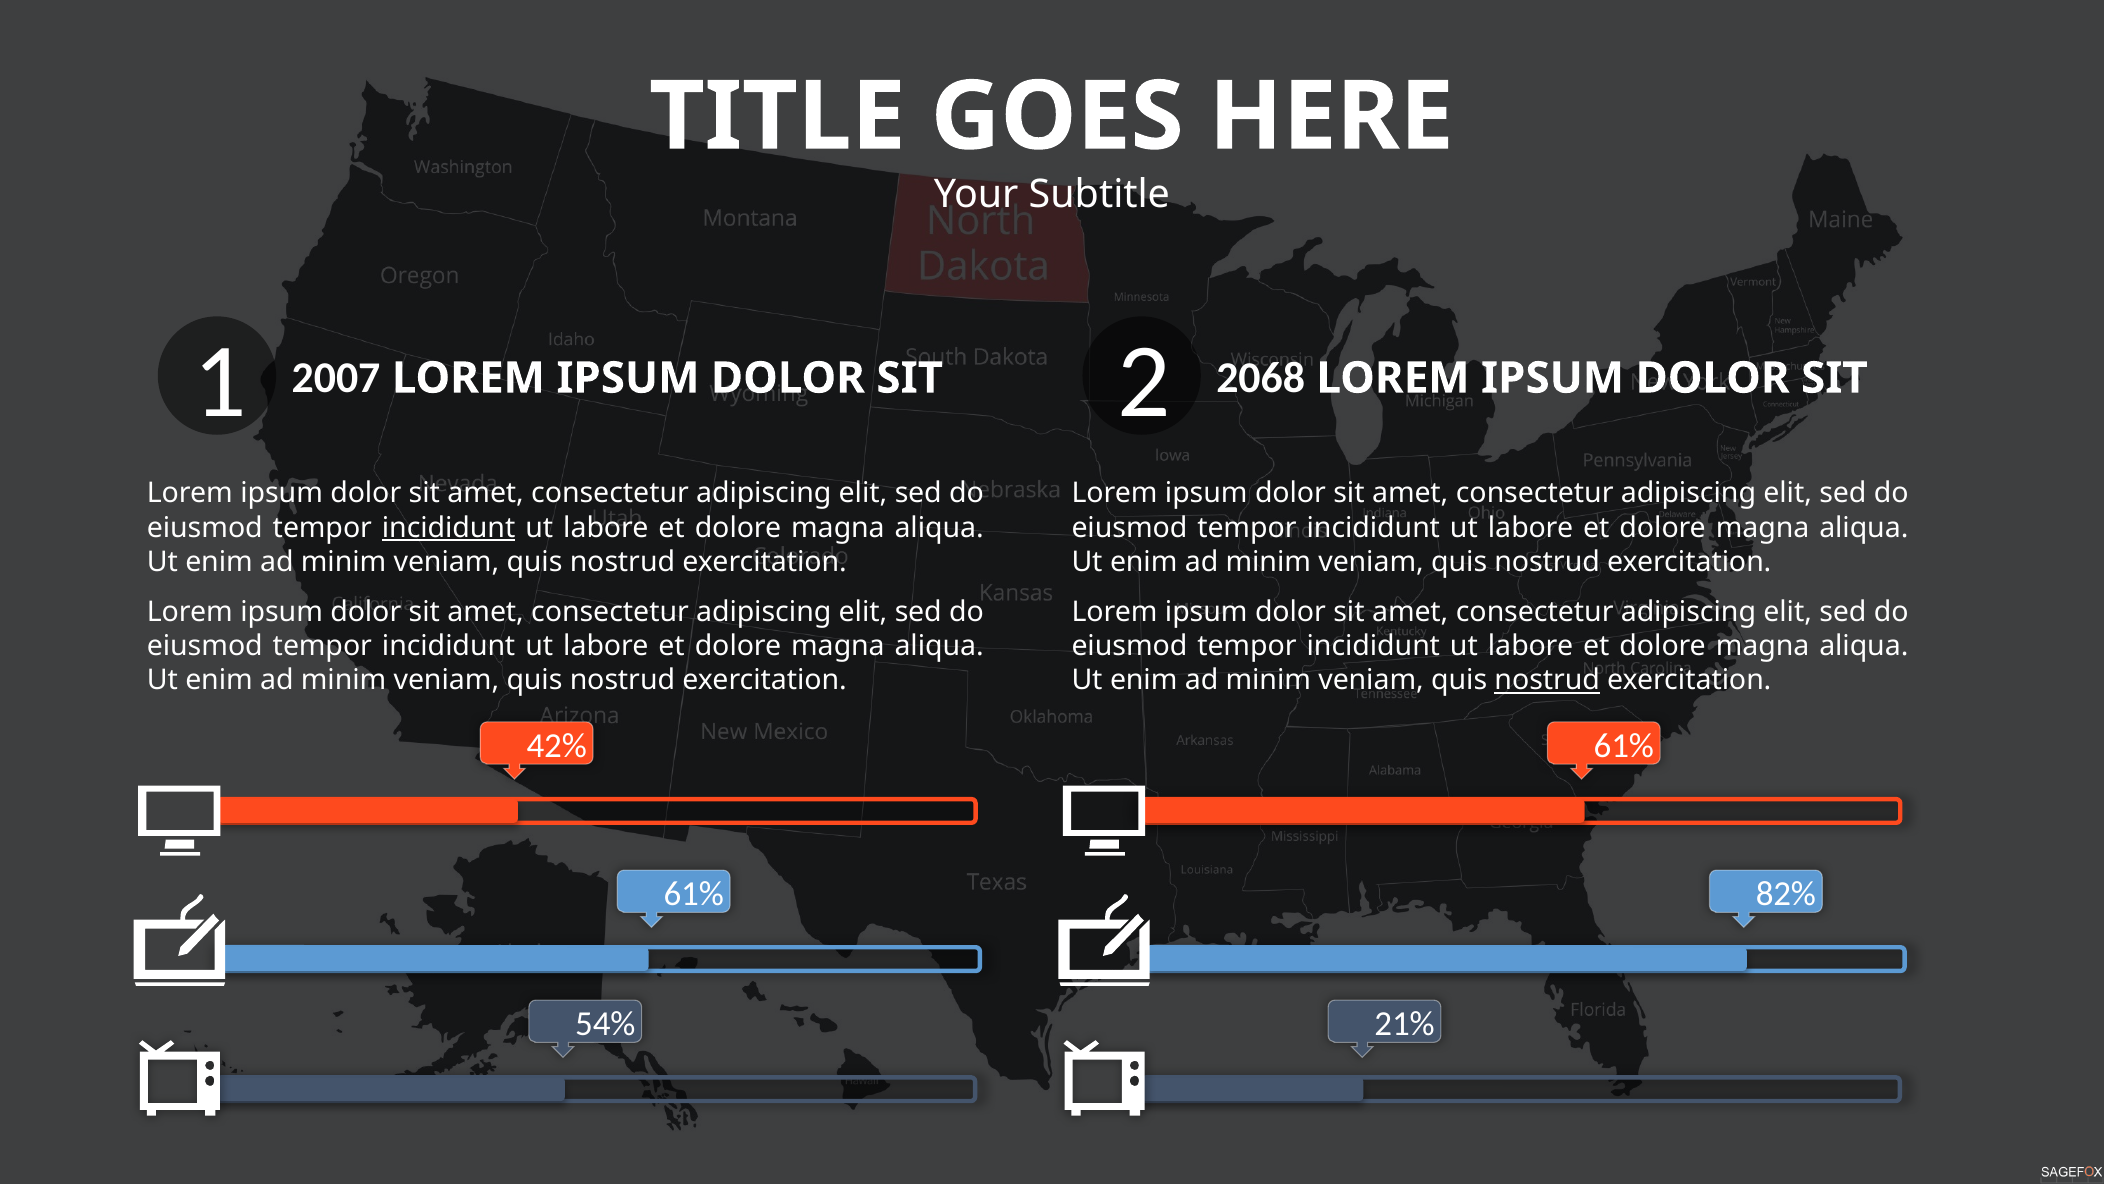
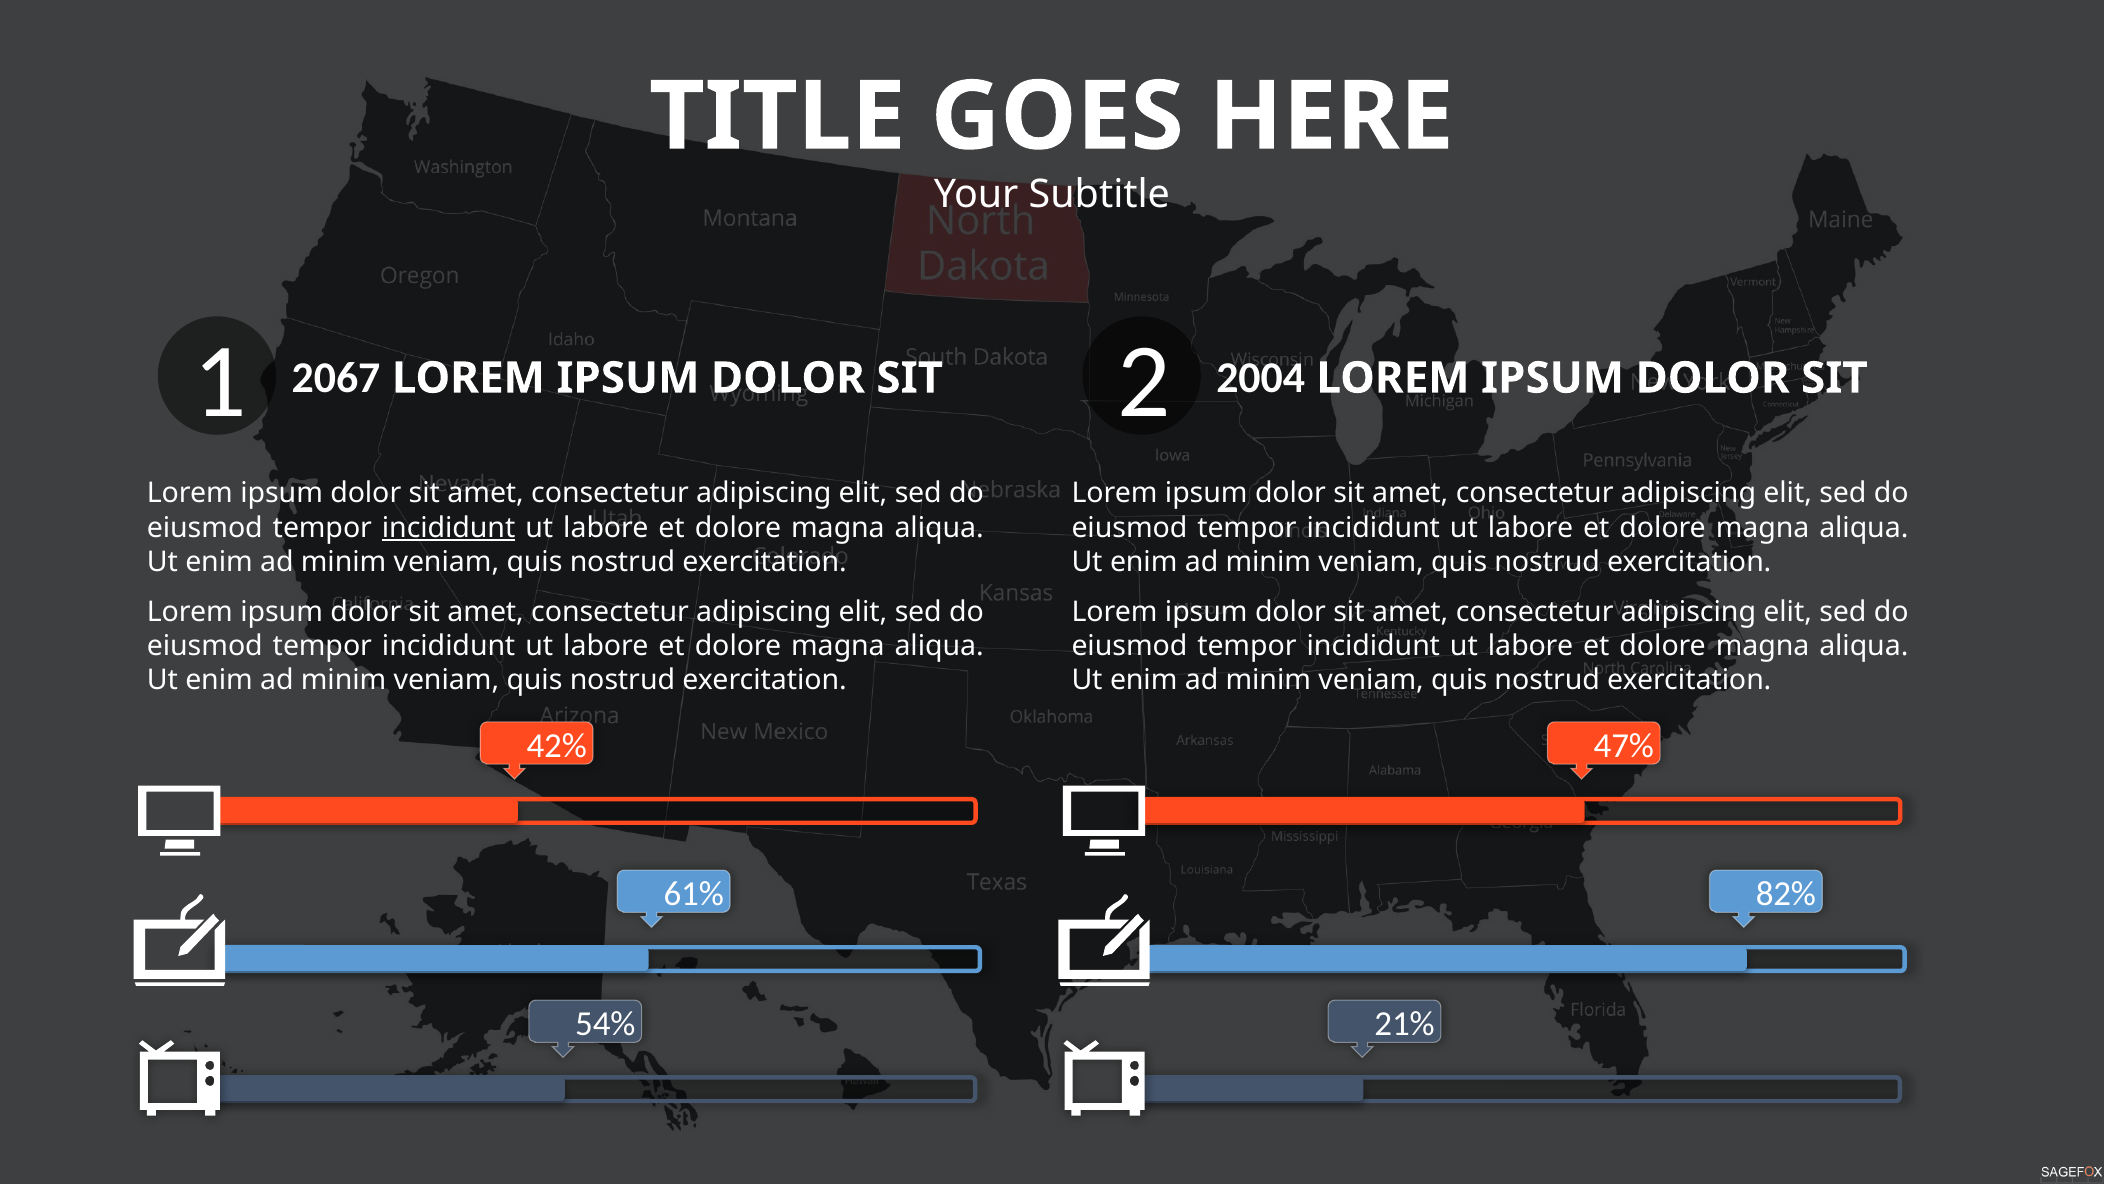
2007: 2007 -> 2067 (336, 378)
2068: 2068 -> 2004 (1261, 378)
nostrud underline: present -> none (1547, 680)
61%: 61% -> 47% (1624, 745)
